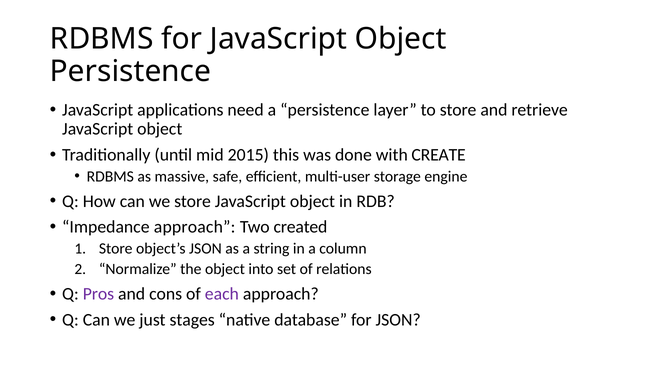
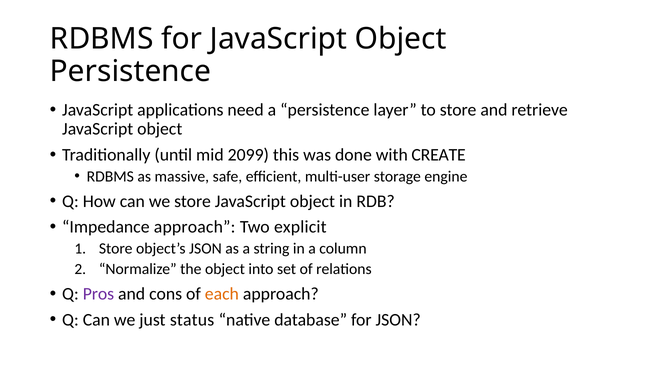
2015: 2015 -> 2099 (248, 155)
created: created -> explicit (300, 227)
each colour: purple -> orange (222, 294)
stages: stages -> status (192, 320)
